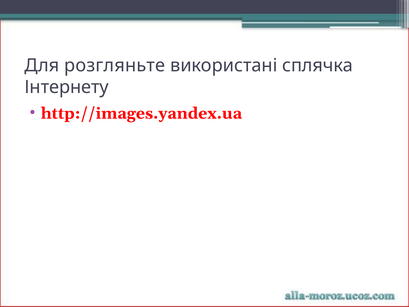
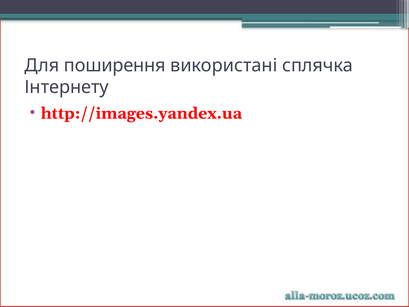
розгляньте: розгляньте -> поширення (115, 65)
